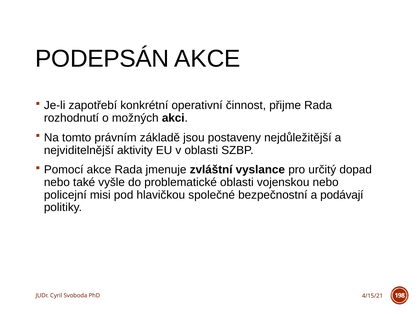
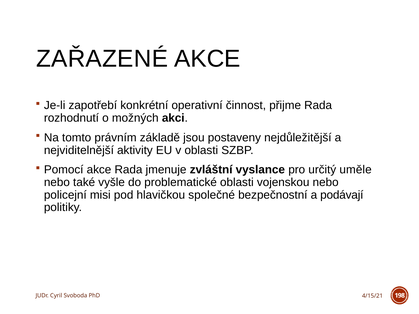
PODEPSÁN: PODEPSÁN -> ZAŘAZENÉ (102, 59)
dopad: dopad -> uměle (356, 170)
